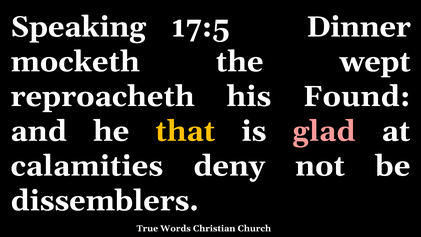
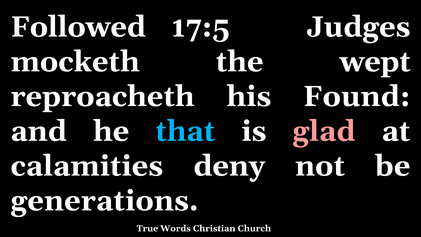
Speaking: Speaking -> Followed (78, 27)
Dinner: Dinner -> Judges (358, 27)
that colour: yellow -> light blue (185, 131)
dissemblers: dissemblers -> generations (105, 201)
